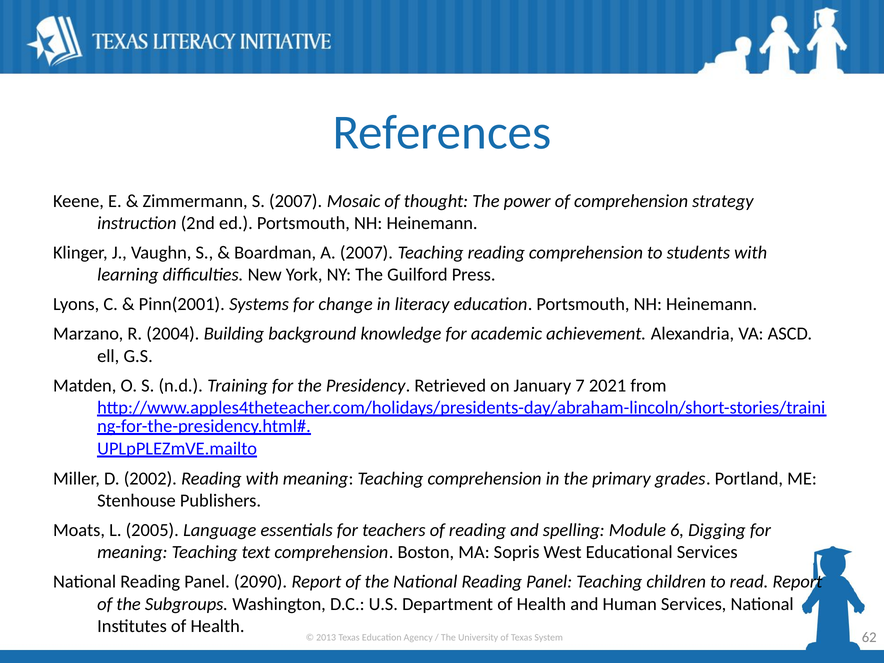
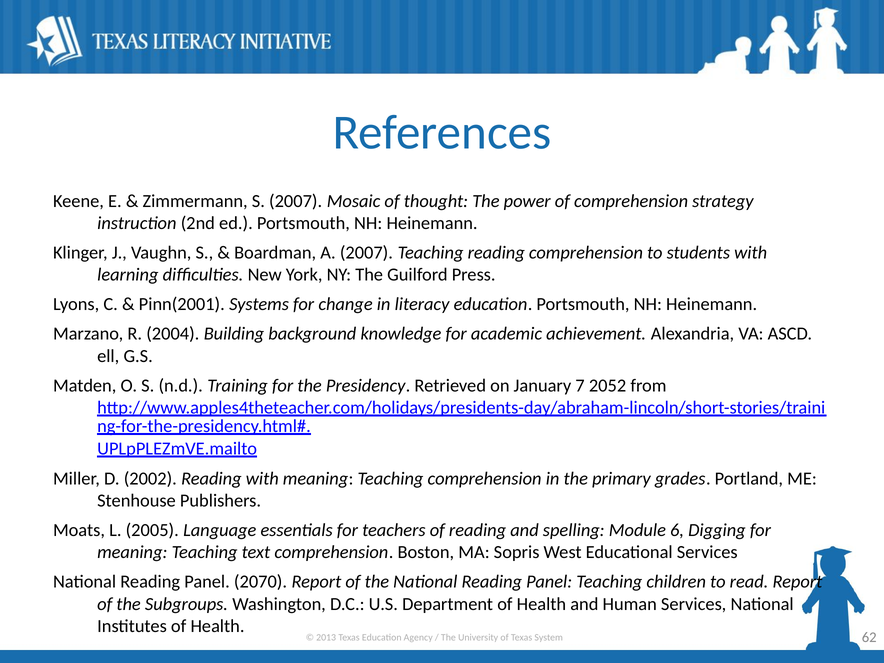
2021: 2021 -> 2052 (608, 385)
2090: 2090 -> 2070 (261, 582)
